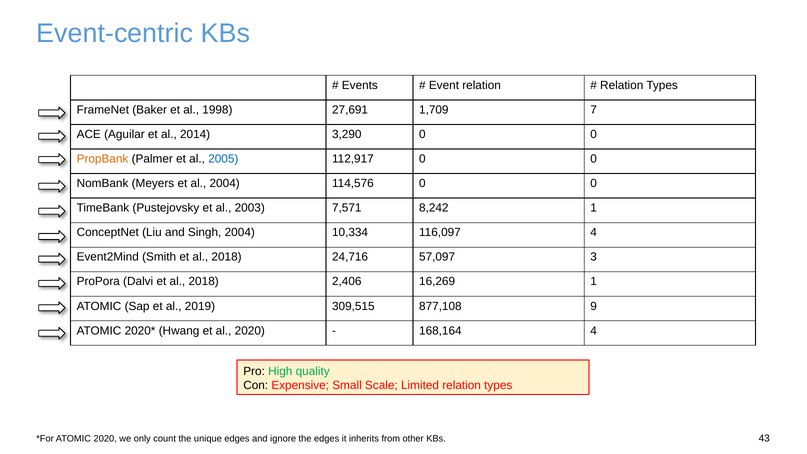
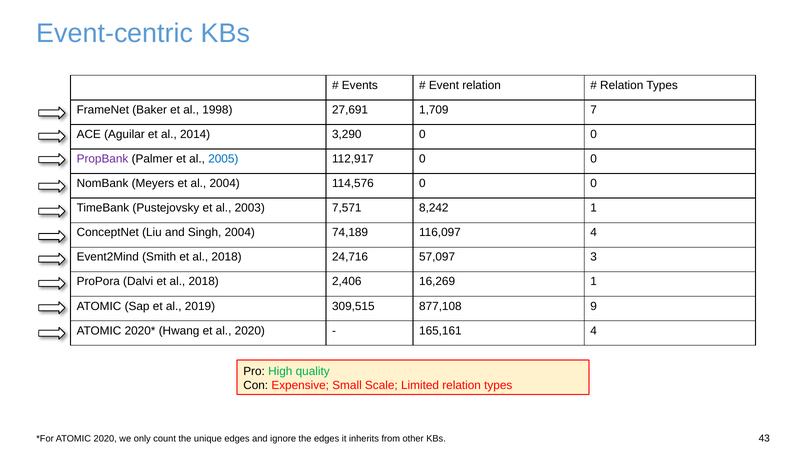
PropBank colour: orange -> purple (103, 159)
10,334: 10,334 -> 74,189 (350, 232)
168,164: 168,164 -> 165,161 (440, 331)
